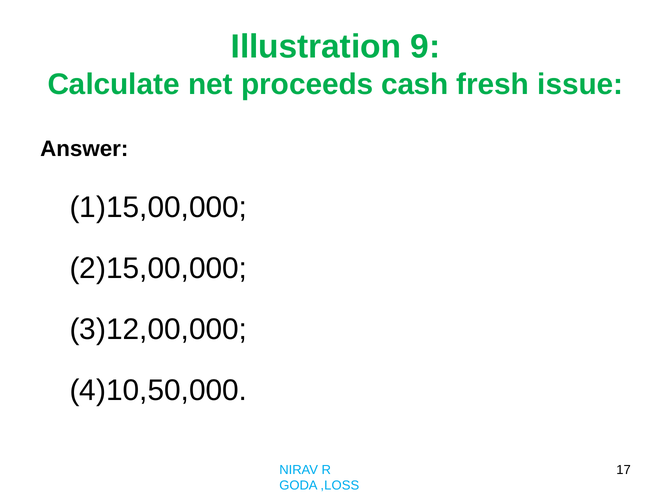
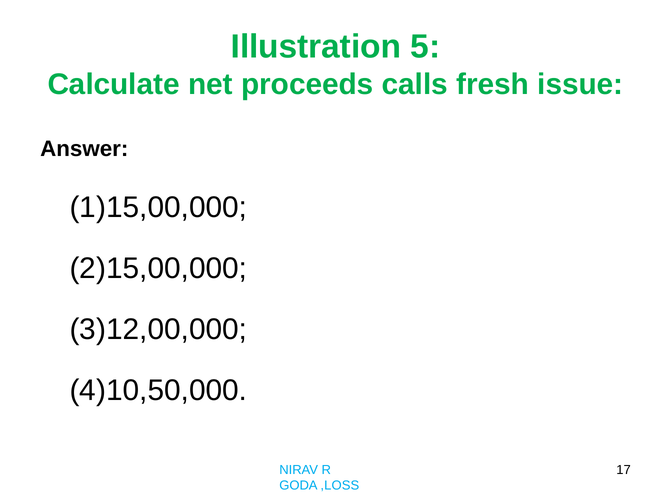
9: 9 -> 5 (425, 47)
cash: cash -> calls (415, 84)
